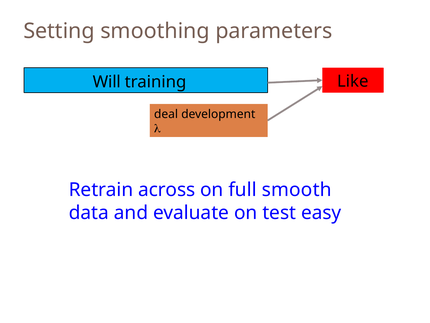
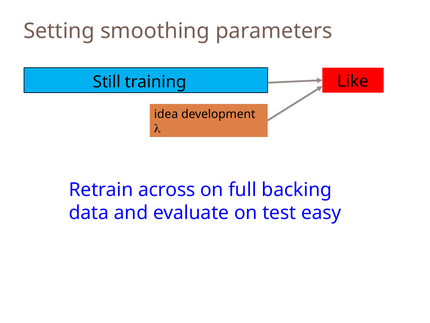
Will: Will -> Still (107, 82)
deal: deal -> idea (166, 114)
smooth: smooth -> backing (297, 189)
